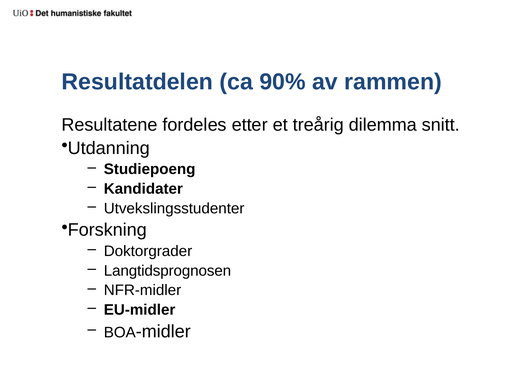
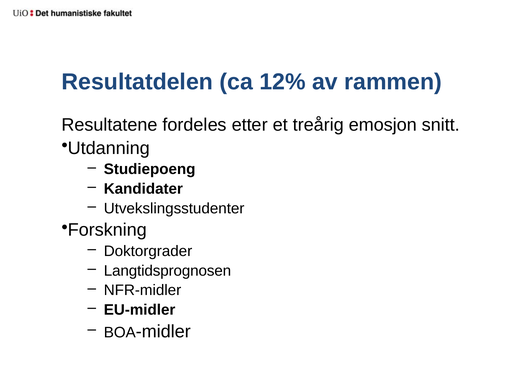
90%: 90% -> 12% (282, 82)
dilemma: dilemma -> emosjon (383, 125)
